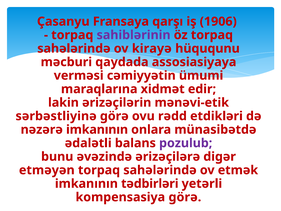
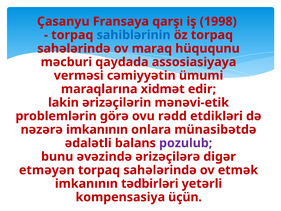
1906: 1906 -> 1998 (218, 21)
sahiblərinin colour: purple -> blue (134, 35)
kirayə: kirayə -> maraq (152, 48)
sərbəstliyinə: sərbəstliyinə -> problemlərin (56, 116)
kompensasiya görə: görə -> üçün (185, 197)
